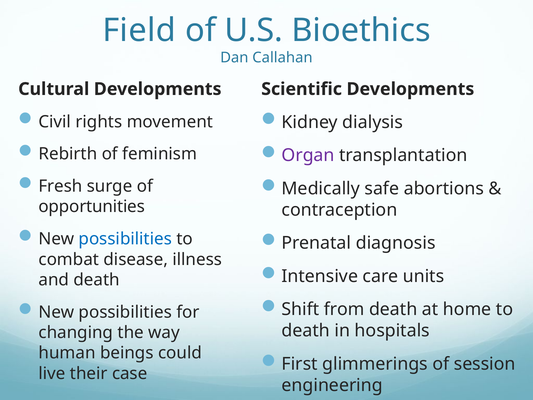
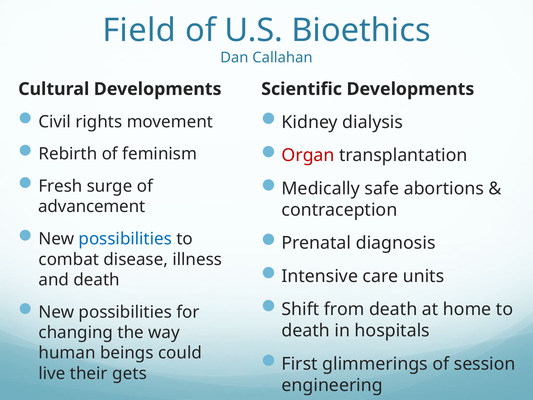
Organ colour: purple -> red (308, 155)
opportunities: opportunities -> advancement (92, 207)
case: case -> gets (130, 373)
